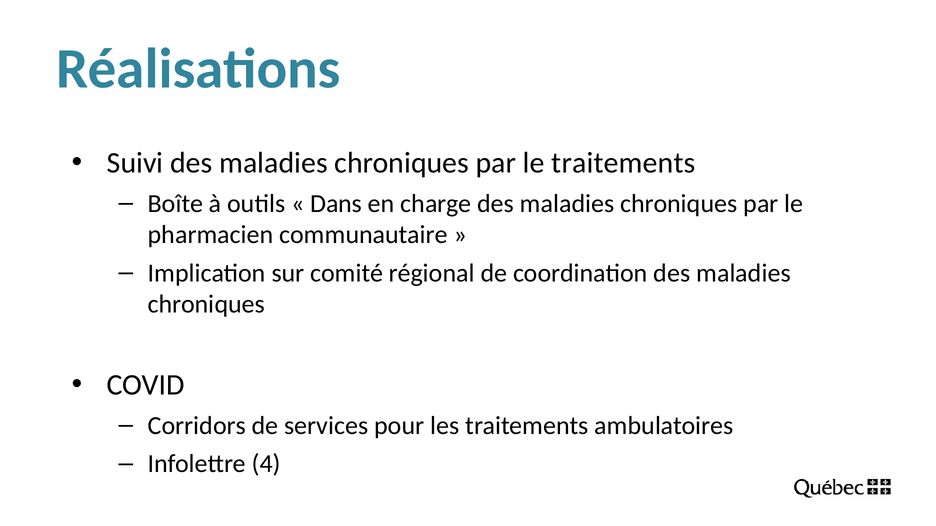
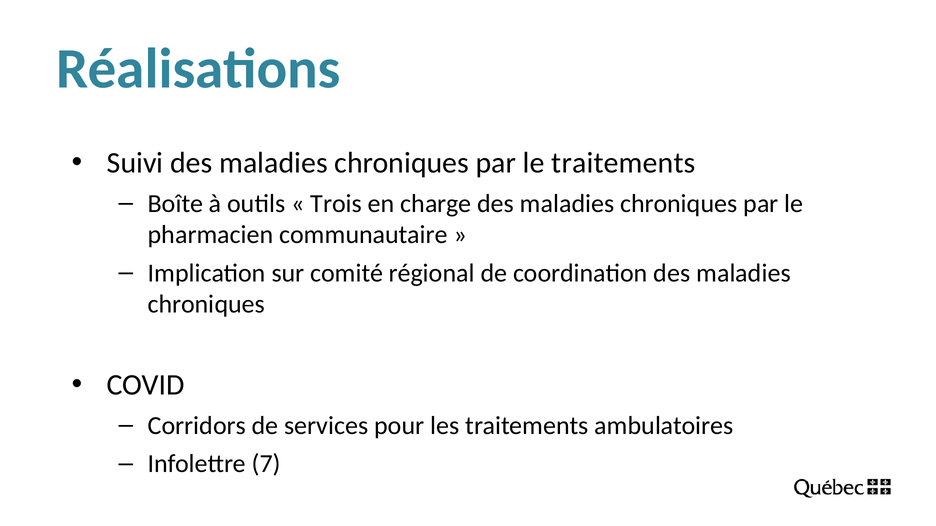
Dans: Dans -> Trois (336, 204)
4: 4 -> 7 (266, 464)
